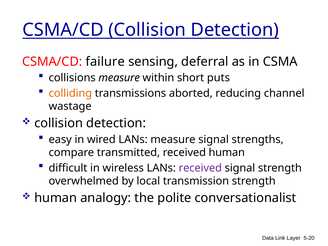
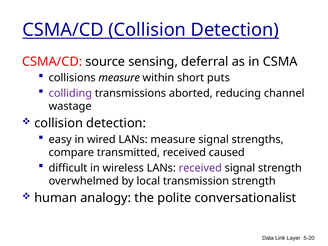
failure: failure -> source (105, 62)
colliding colour: orange -> purple (70, 93)
received human: human -> caused (227, 153)
